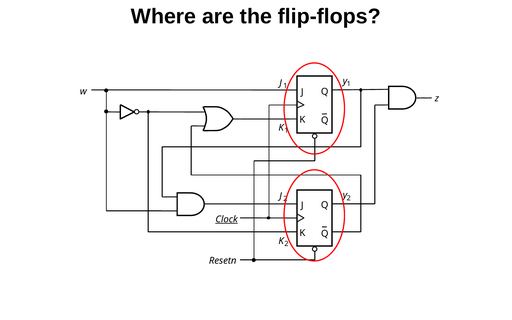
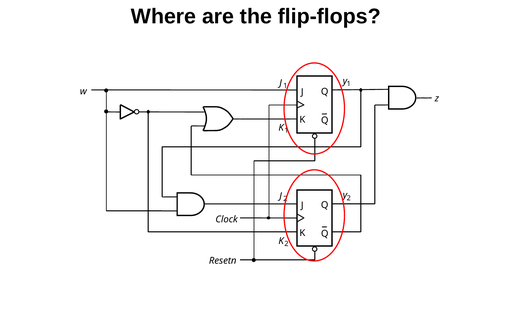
Clock underline: present -> none (227, 219)
